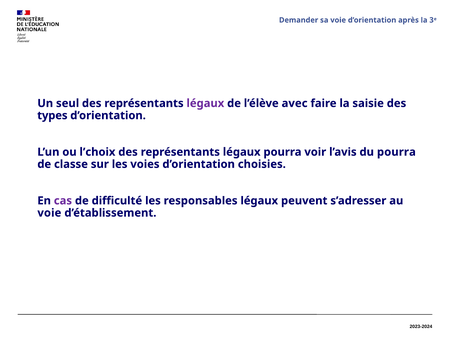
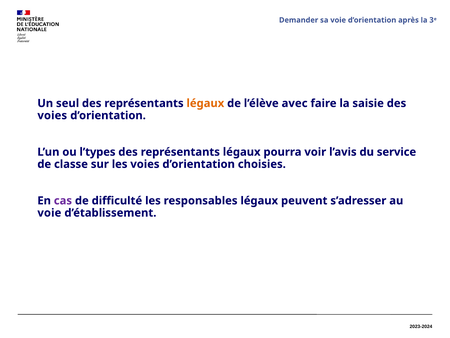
légaux colour: purple -> orange (205, 103)
types: types -> voies (52, 115)
l’choix: l’choix -> l’types (98, 152)
du pourra: pourra -> service (396, 152)
